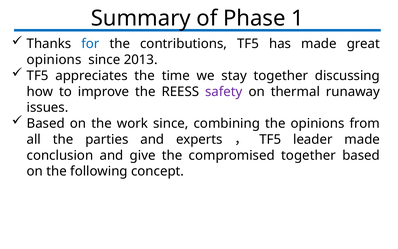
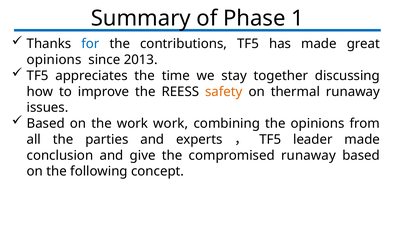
safety colour: purple -> orange (224, 92)
work since: since -> work (171, 123)
compromised together: together -> runaway (308, 155)
